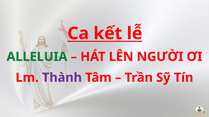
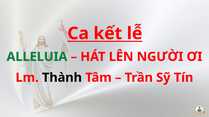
Thành colour: purple -> black (62, 78)
